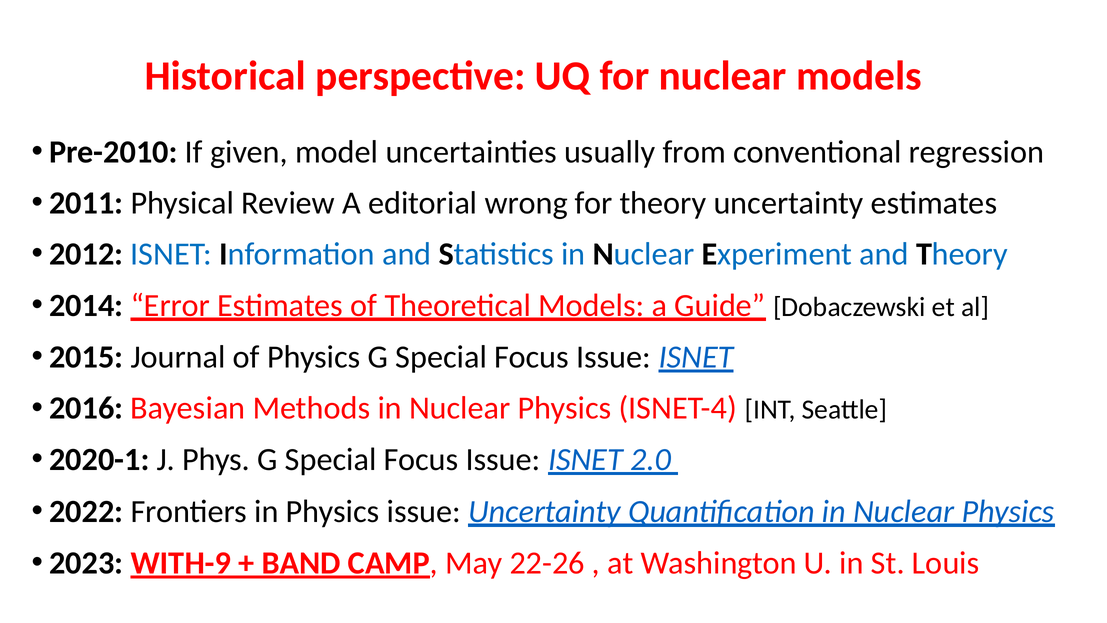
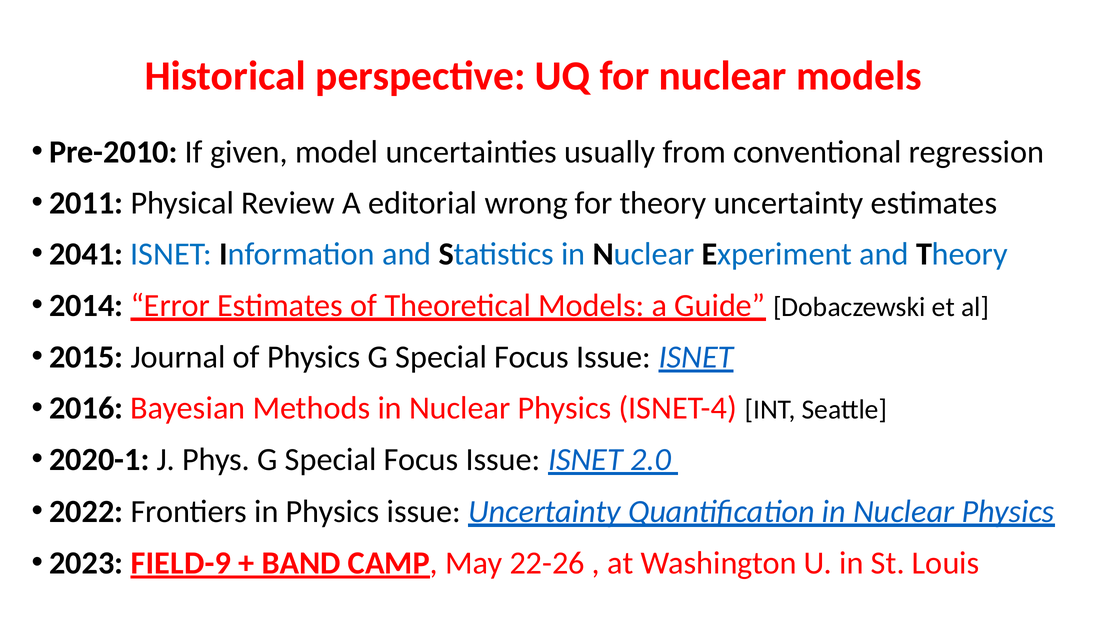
2012: 2012 -> 2041 (86, 254)
WITH-9: WITH-9 -> FIELD-9 (181, 563)
